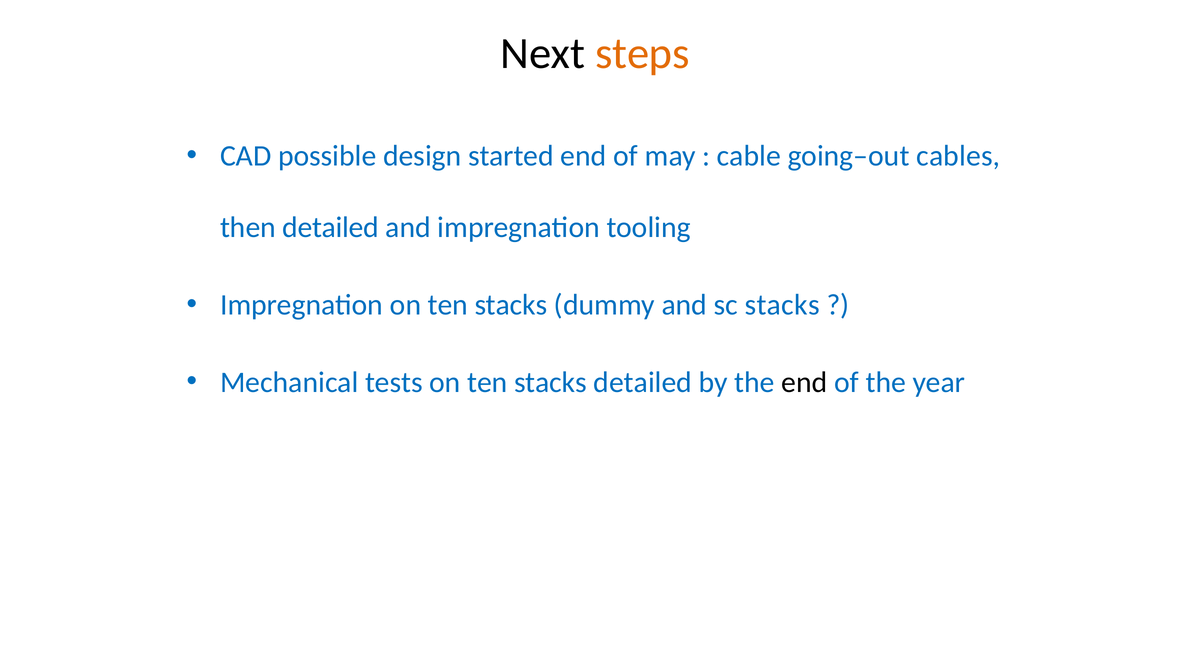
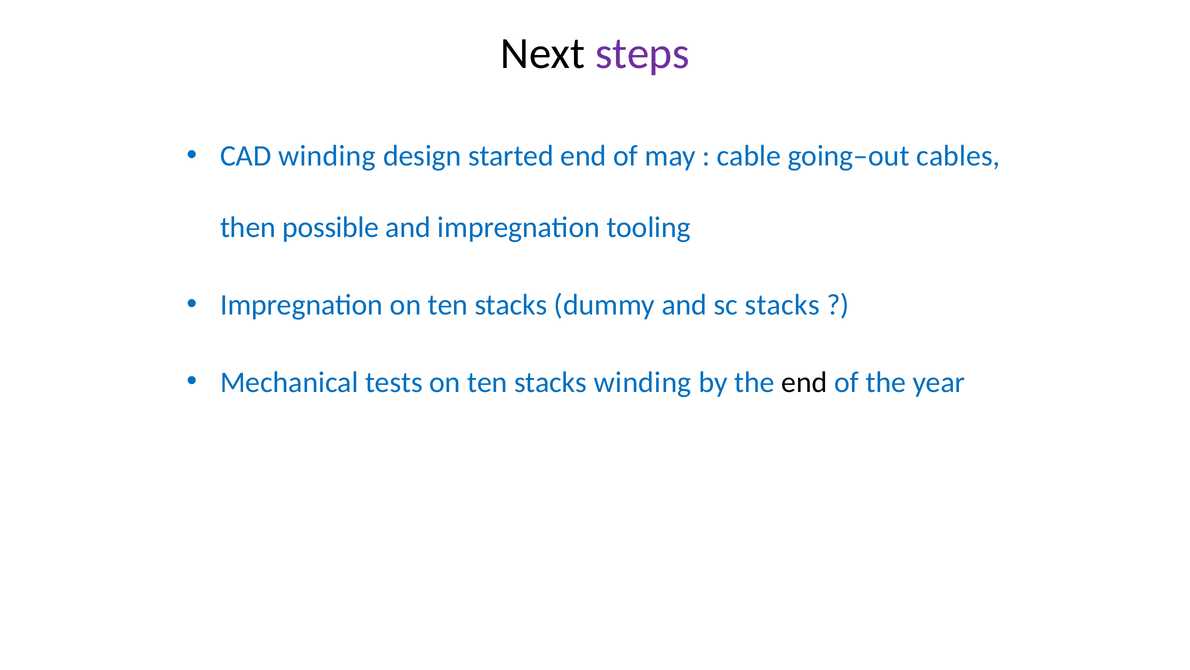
steps colour: orange -> purple (642, 53)
CAD possible: possible -> winding (327, 156)
then detailed: detailed -> possible (331, 227)
stacks detailed: detailed -> winding (643, 382)
